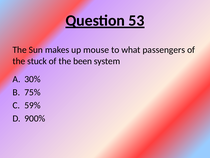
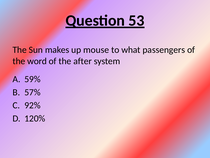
stuck: stuck -> word (37, 61)
been: been -> after (83, 61)
30%: 30% -> 59% (32, 79)
75%: 75% -> 57% (32, 92)
59%: 59% -> 92% (32, 105)
900%: 900% -> 120% (35, 118)
